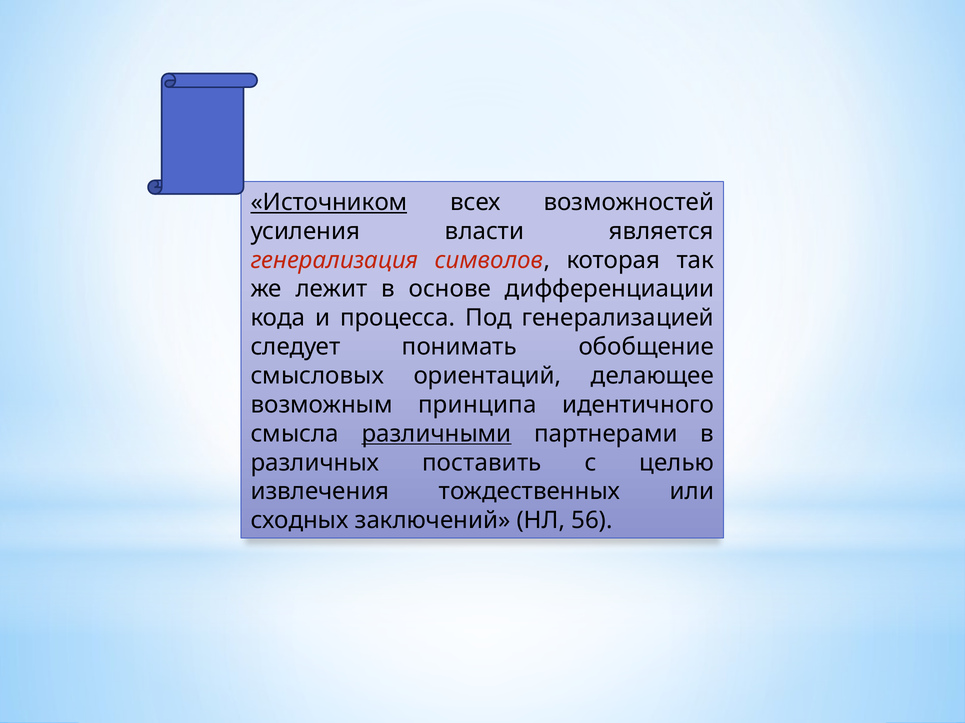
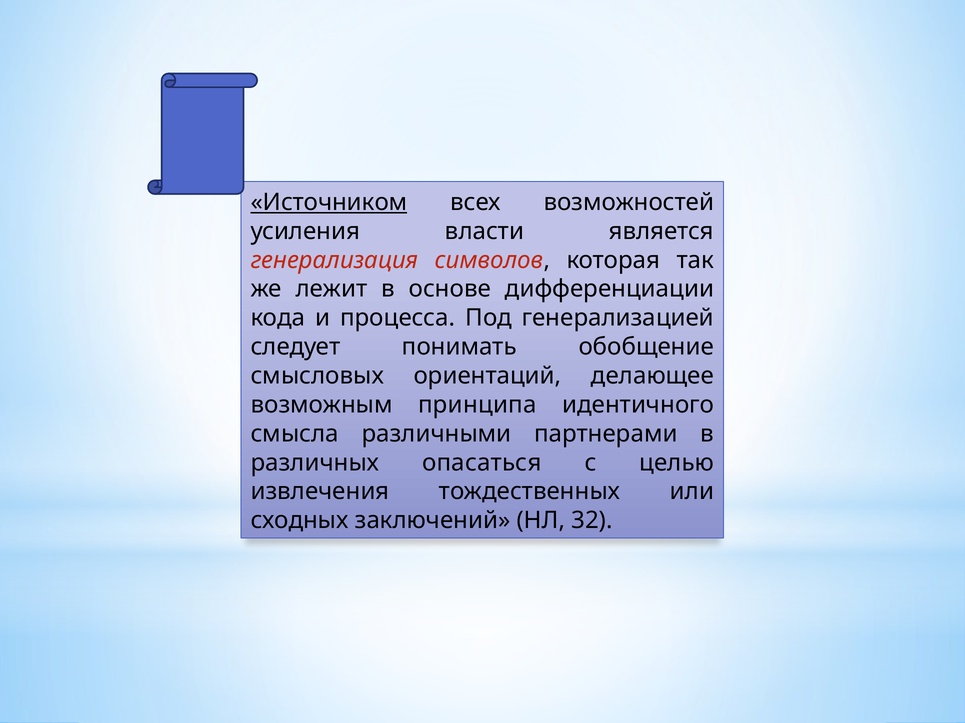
различными underline: present -> none (437, 434)
поставить: поставить -> опасаться (482, 463)
56: 56 -> 32 (592, 521)
